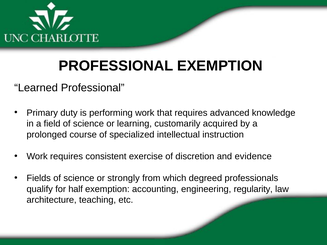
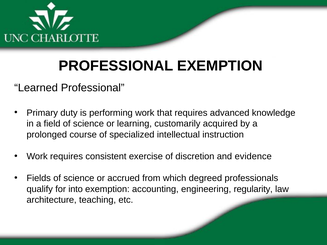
strongly: strongly -> accrued (124, 178)
half: half -> into (76, 189)
